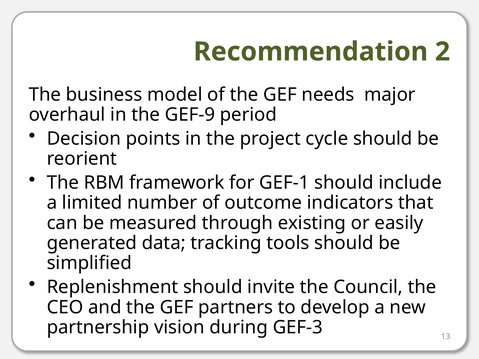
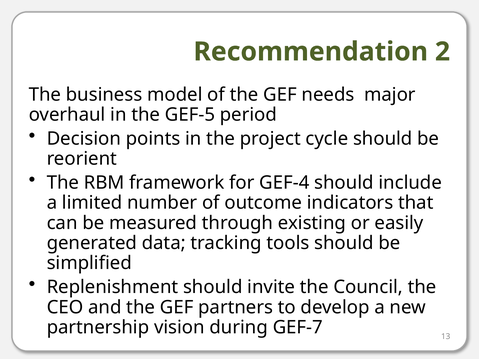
GEF-9: GEF-9 -> GEF-5 (190, 115)
GEF-1: GEF-1 -> GEF-4 (284, 183)
GEF-3: GEF-3 -> GEF-7 (298, 328)
